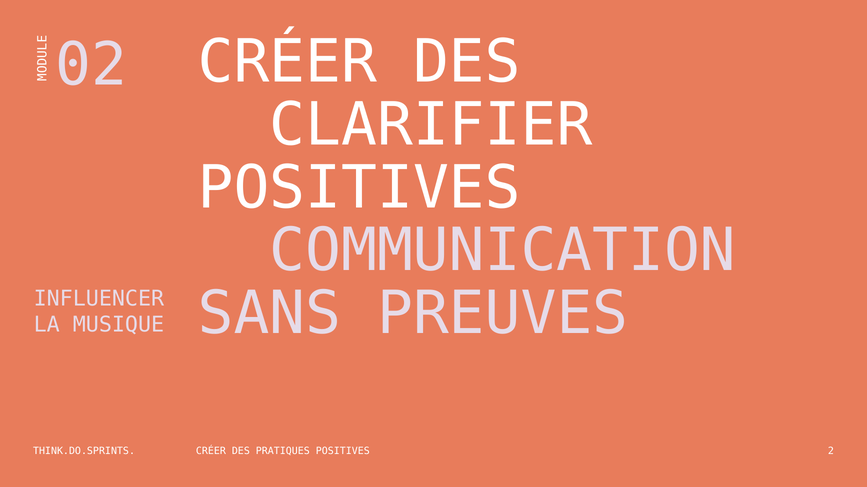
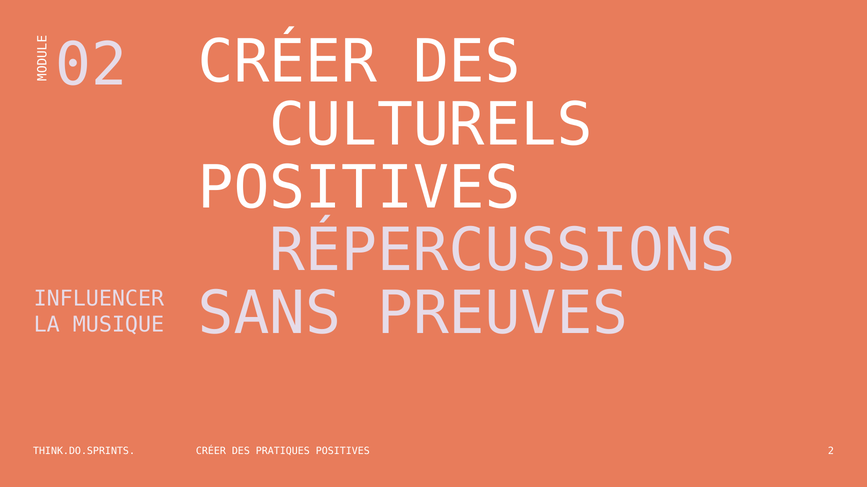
CLARIFIER: CLARIFIER -> CULTURELS (431, 125)
COMMUNICATION: COMMUNICATION -> RÉPERCUSSIONS (503, 251)
